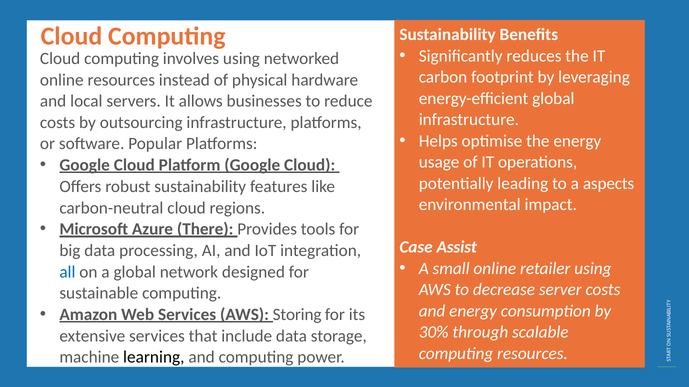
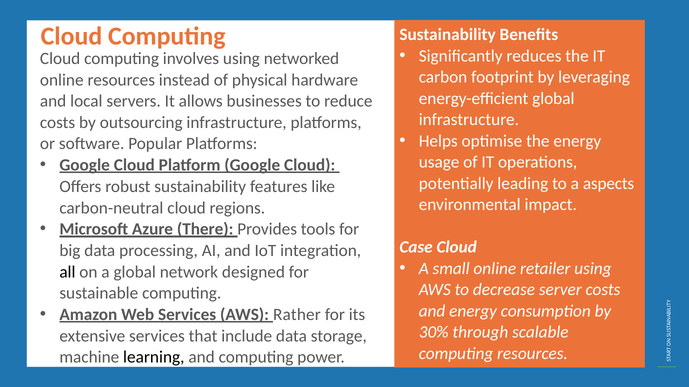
Case Assist: Assist -> Cloud (457, 248)
all colour: blue -> black (67, 272)
Storing: Storing -> Rather (297, 315)
